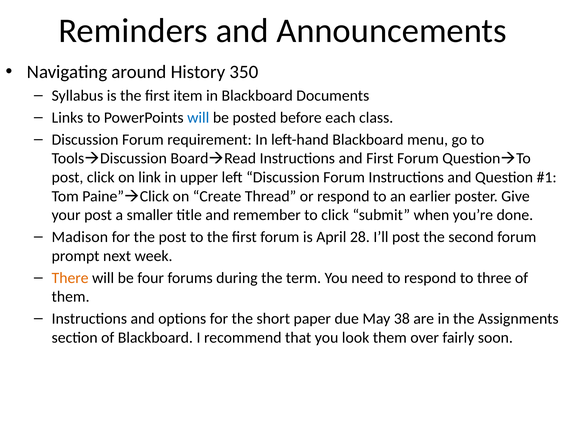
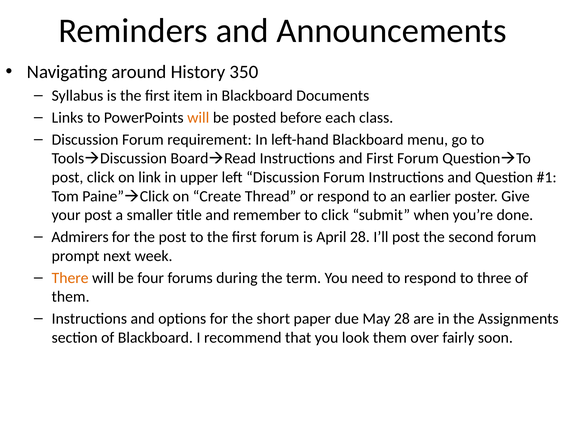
will colour: blue -> orange (198, 118)
Madison: Madison -> Admirers (80, 237)
May 38: 38 -> 28 (402, 319)
